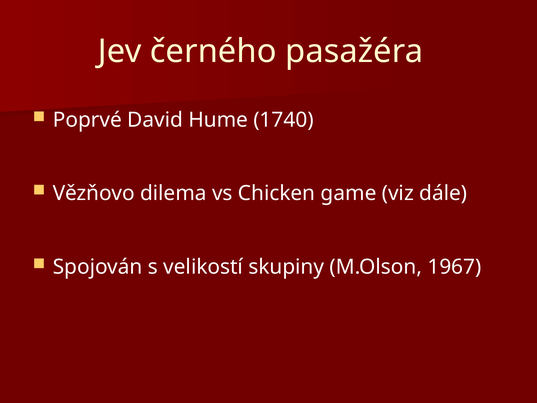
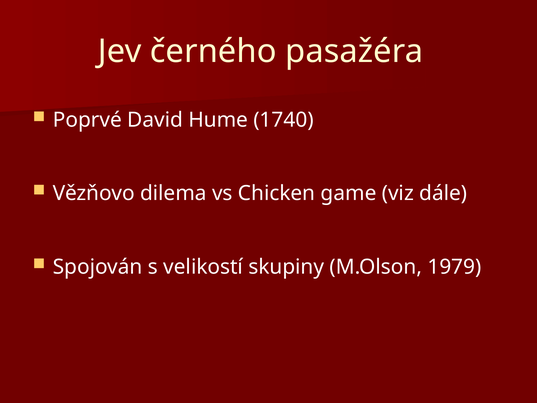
1967: 1967 -> 1979 (454, 267)
